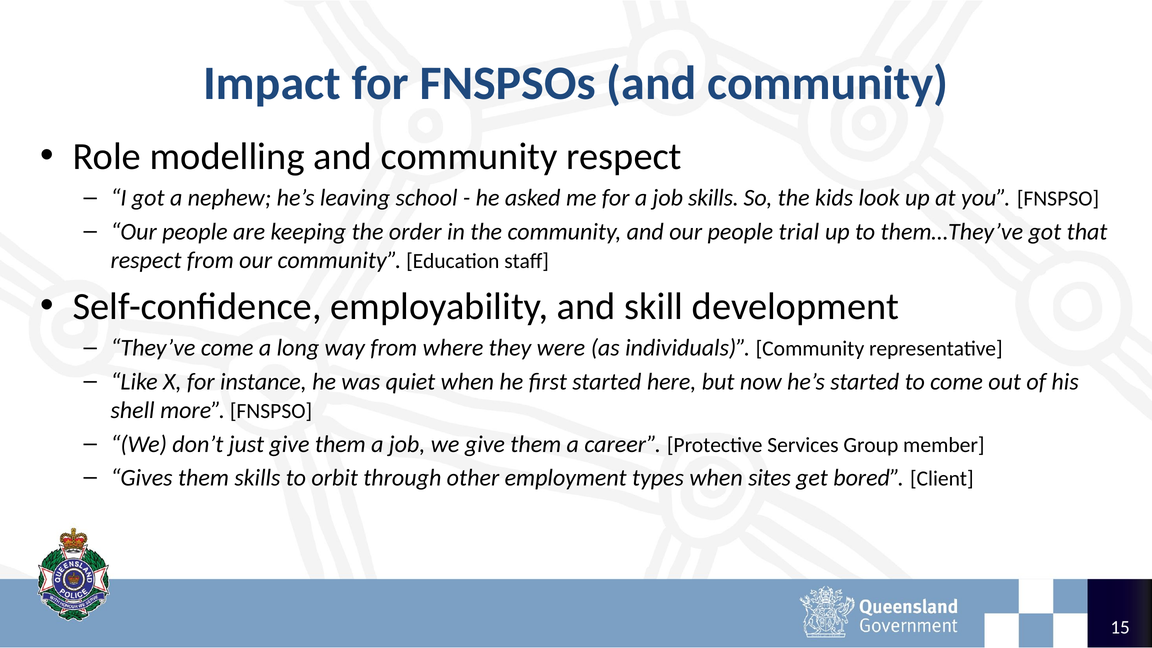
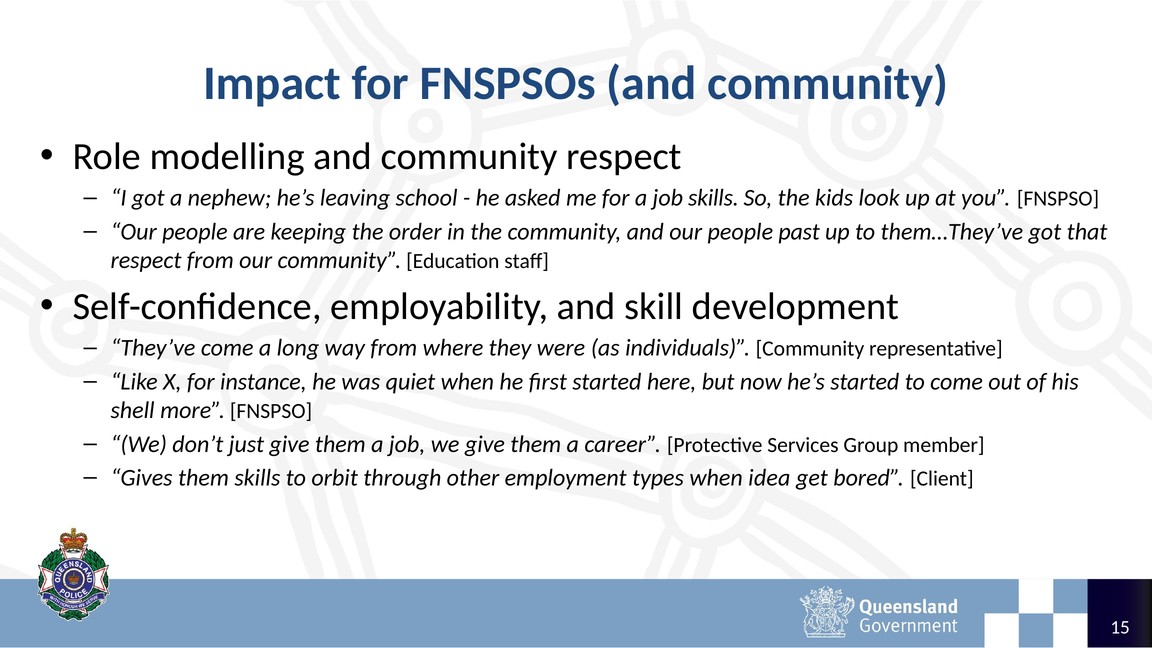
trial: trial -> past (799, 232)
sites: sites -> idea (769, 478)
